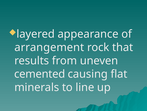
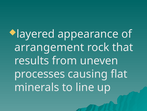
cemented: cemented -> processes (40, 74)
